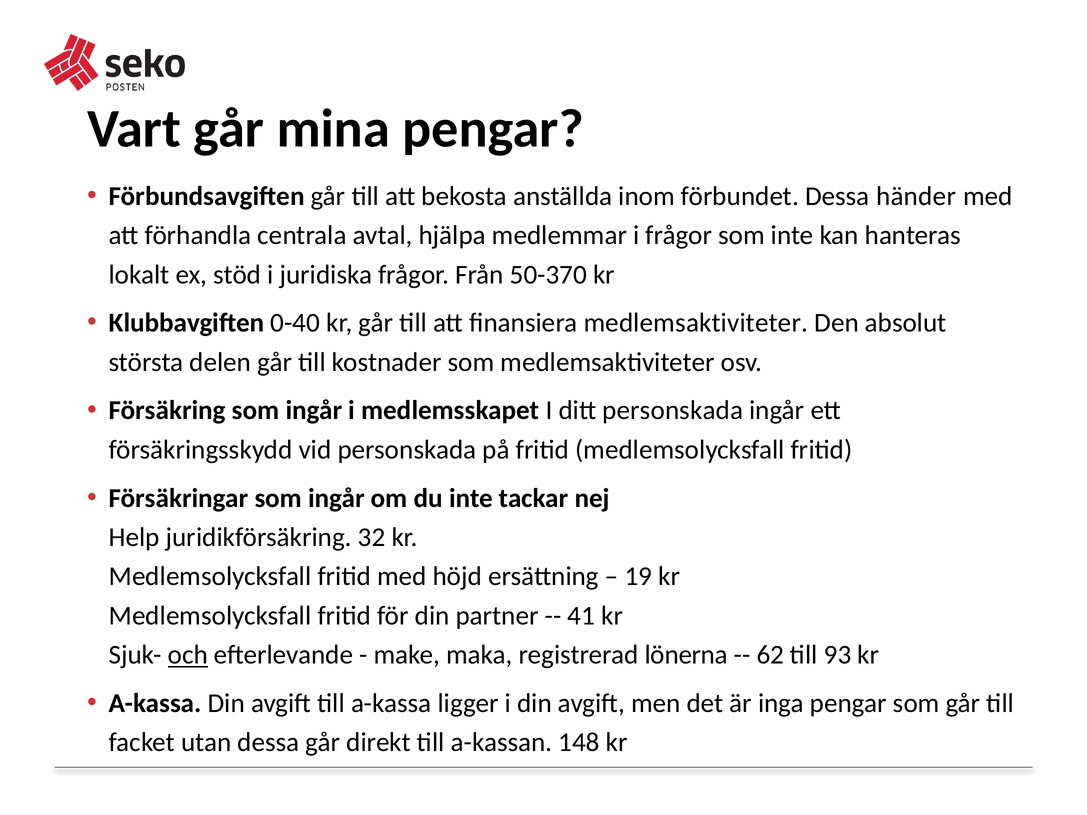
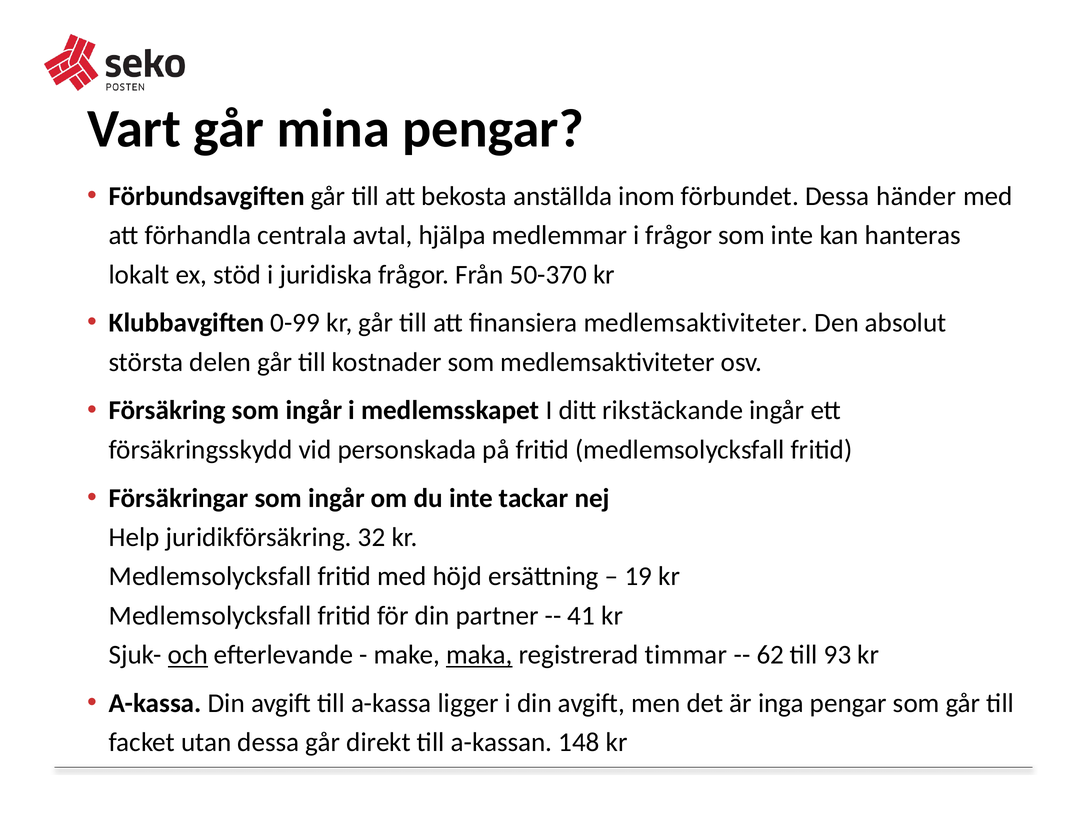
0-40: 0-40 -> 0-99 (295, 323)
ditt personskada: personskada -> rikstäckande (673, 411)
maka underline: none -> present (479, 655)
lönerna: lönerna -> timmar (686, 655)
